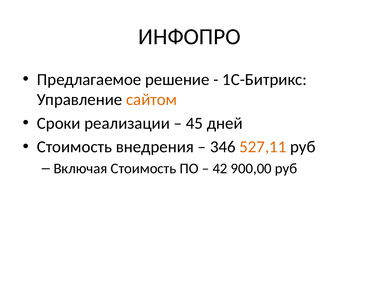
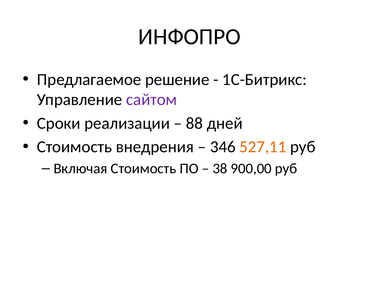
сайтом colour: orange -> purple (152, 100)
45: 45 -> 88 (194, 123)
42: 42 -> 38 (220, 169)
